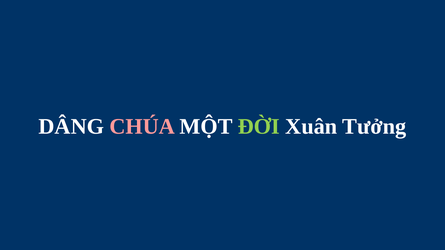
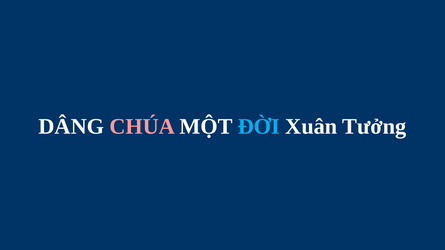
ĐỜI colour: light green -> light blue (259, 127)
